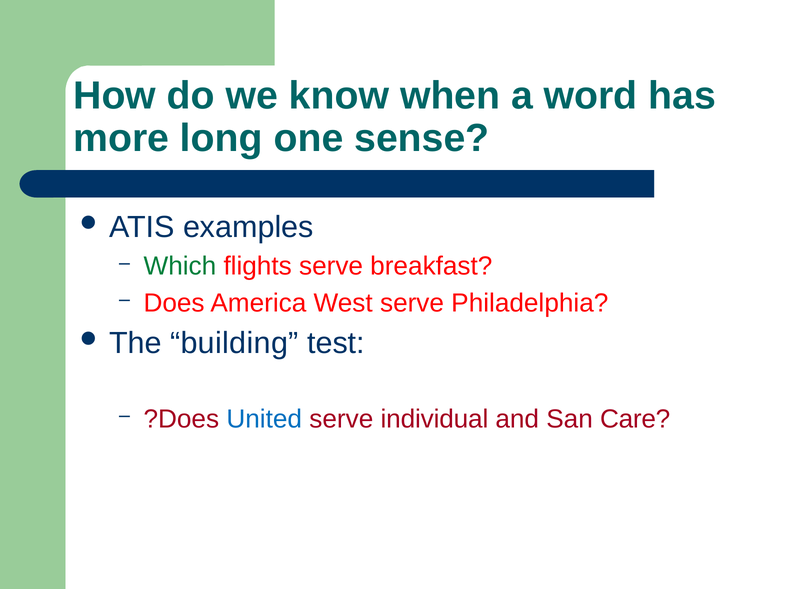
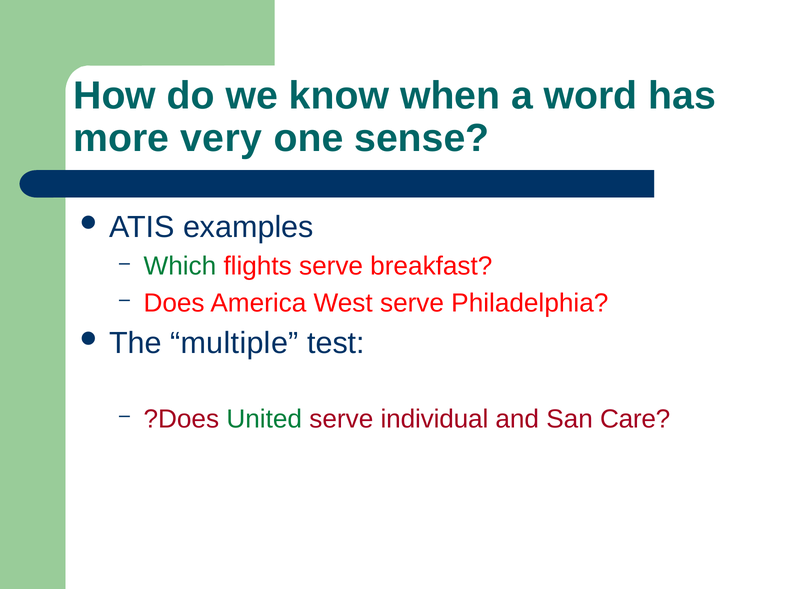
long: long -> very (221, 138)
building: building -> multiple (234, 343)
United colour: blue -> green (264, 419)
